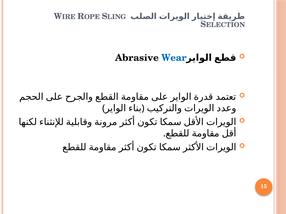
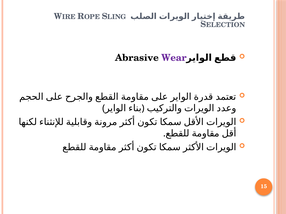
Wear colour: blue -> purple (174, 58)
